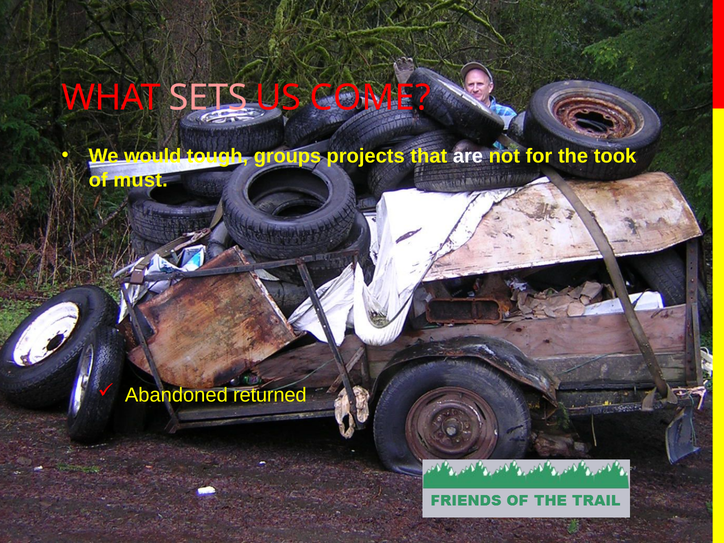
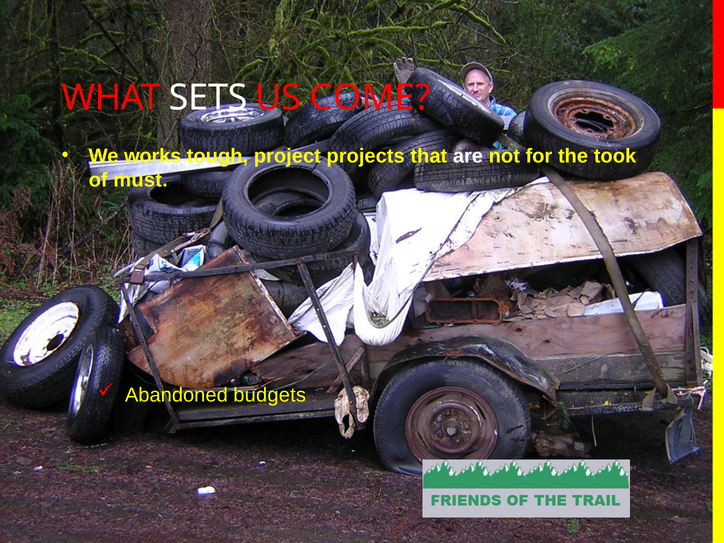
SETS colour: pink -> white (208, 98)
would: would -> works (153, 156)
groups: groups -> project (287, 156)
returned: returned -> budgets (270, 395)
